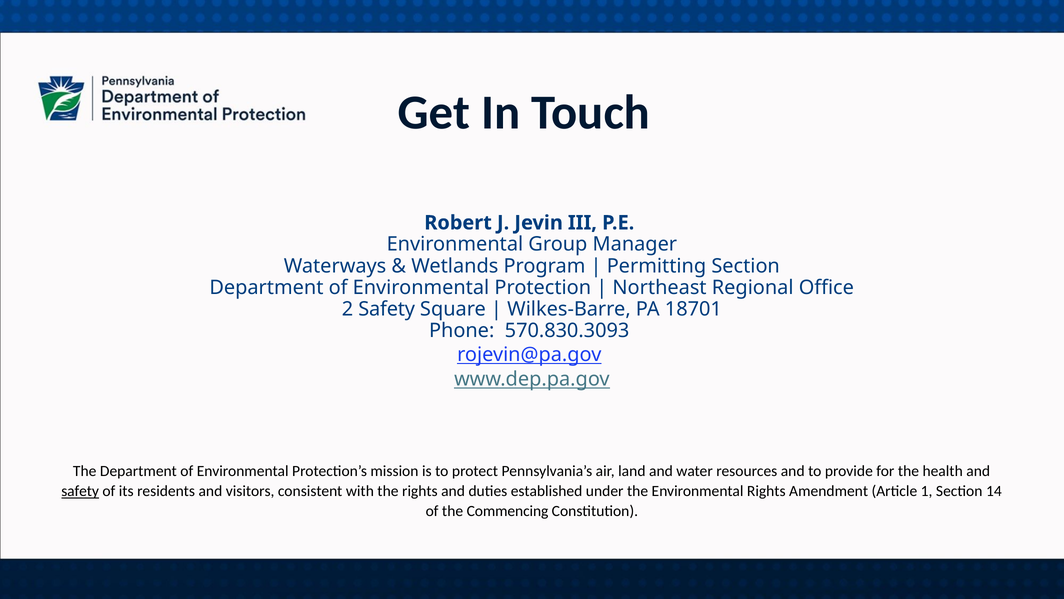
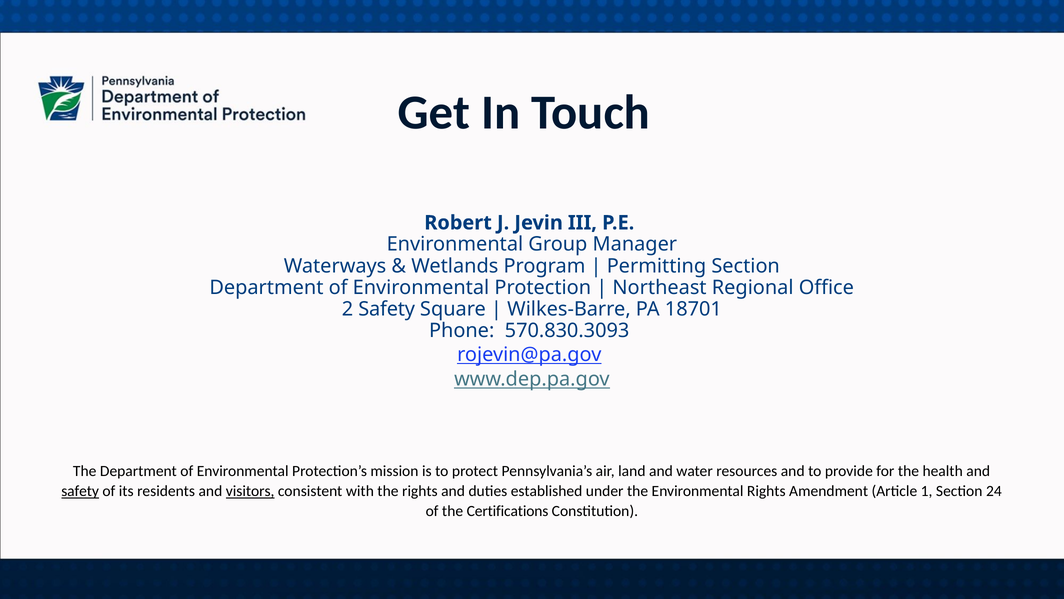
visitors underline: none -> present (250, 491)
14: 14 -> 24 (994, 491)
Commencing: Commencing -> Certifications (508, 511)
